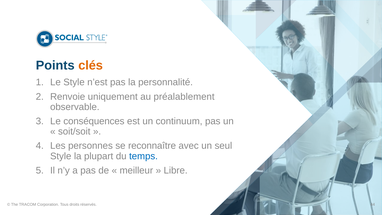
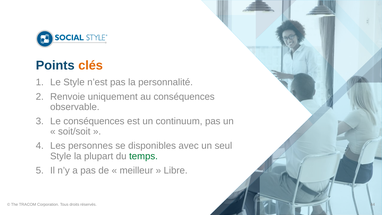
au préalablement: préalablement -> conséquences (184, 97)
reconnaître: reconnaître -> disponibles (152, 146)
temps colour: blue -> green (143, 156)
